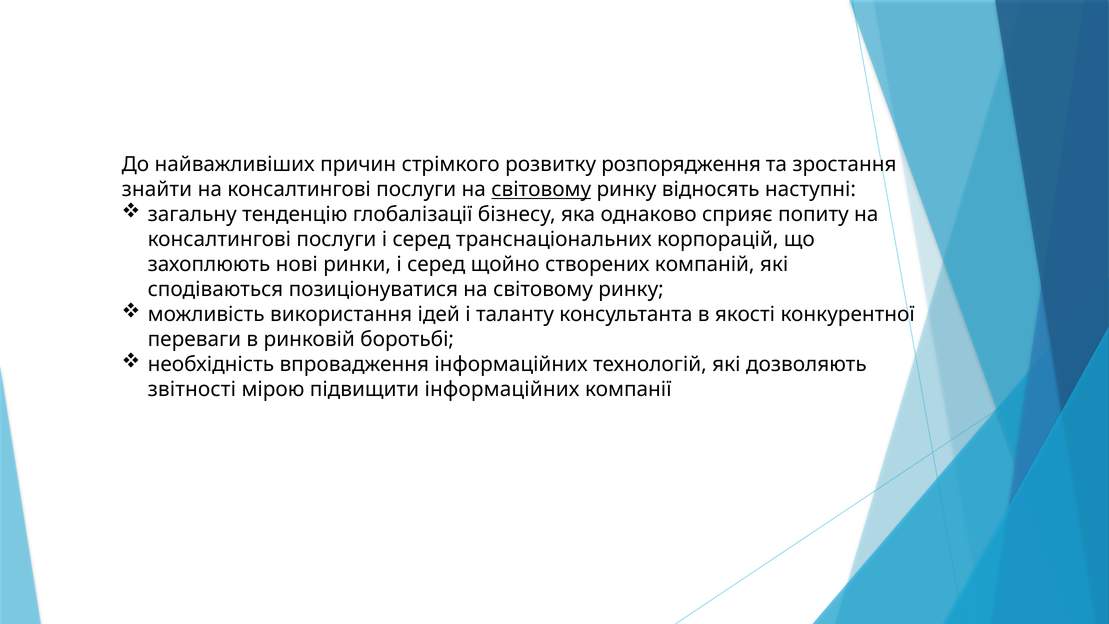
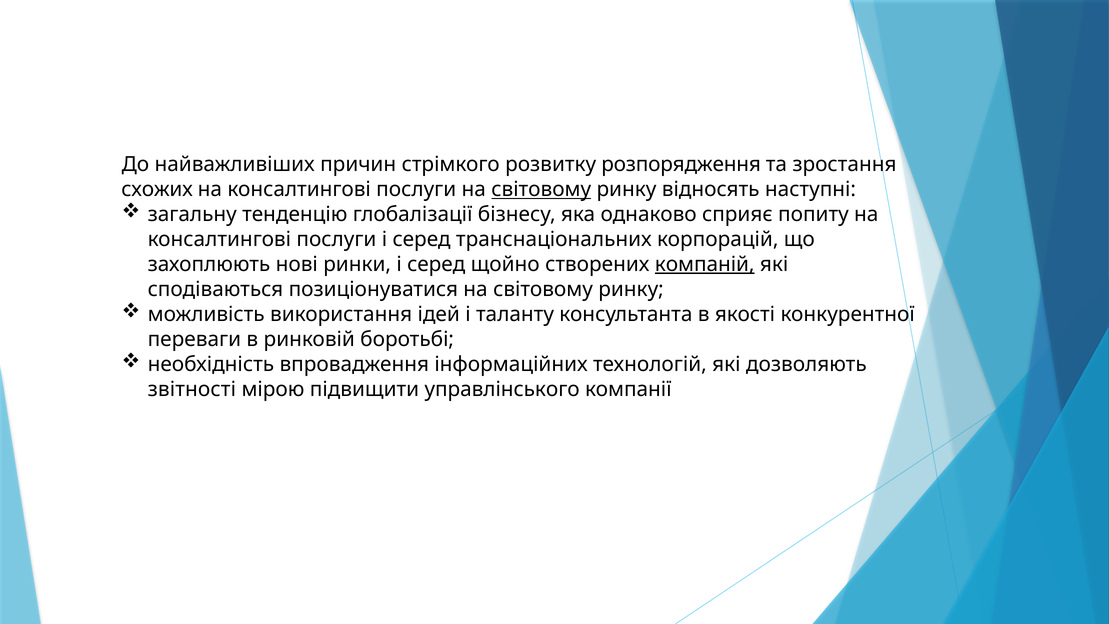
знайти: знайти -> схожих (157, 189)
компаній underline: none -> present (705, 264)
підвищити інформаційних: інформаційних -> управлінського (502, 389)
